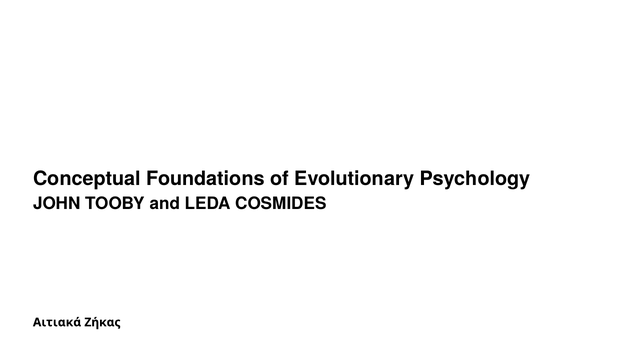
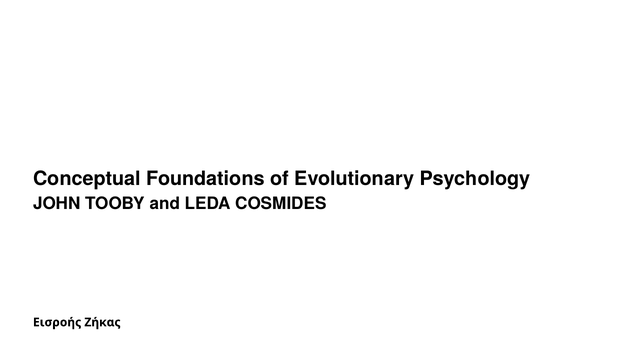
Αιτιακά: Αιτιακά -> Εισροής (57, 323)
